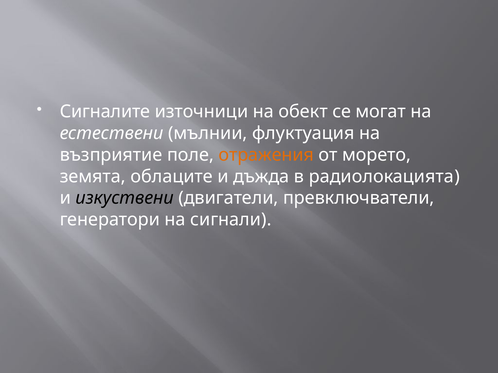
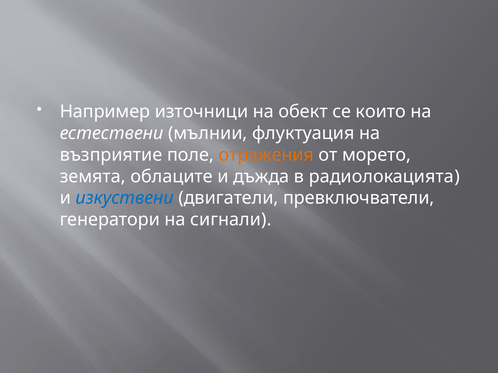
Сигналите: Сигналите -> Например (105, 112)
могат: могат -> които (381, 112)
изкуствени colour: black -> blue (125, 198)
